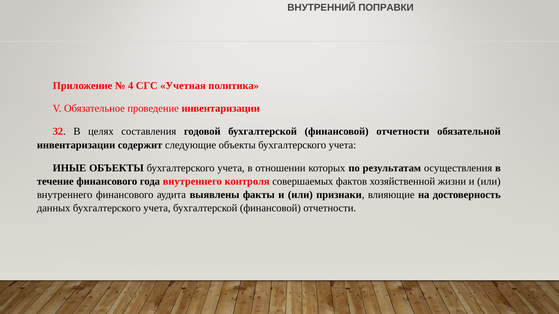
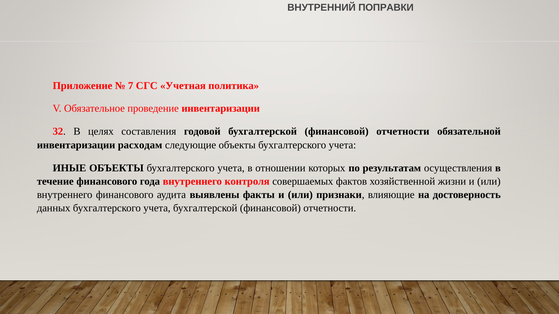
4: 4 -> 7 (131, 86)
содержит: содержит -> расходам (140, 145)
